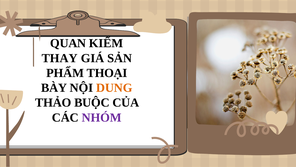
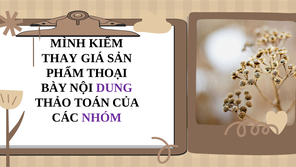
QUAN: QUAN -> MÌNH (68, 43)
DUNG colour: orange -> purple (114, 88)
BUỘC: BUỘC -> TOÁN (92, 102)
